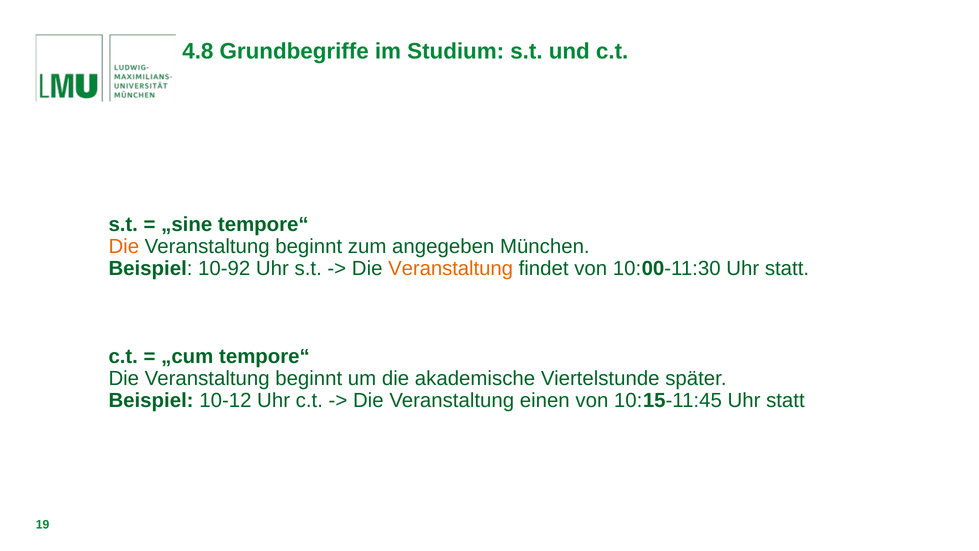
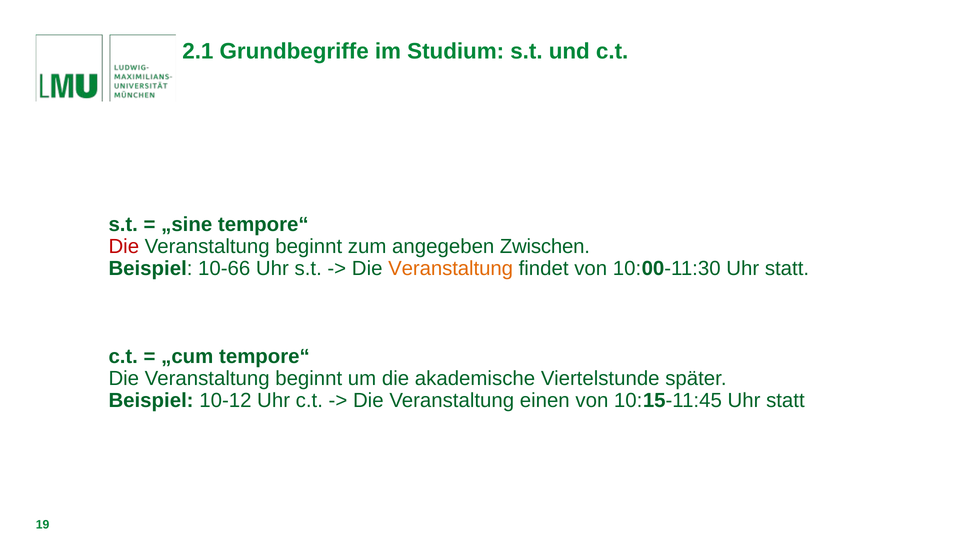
4.8: 4.8 -> 2.1 (198, 51)
Die colour: orange -> red (124, 246)
München: München -> Zwischen (545, 246)
10-92: 10-92 -> 10-66 (224, 268)
